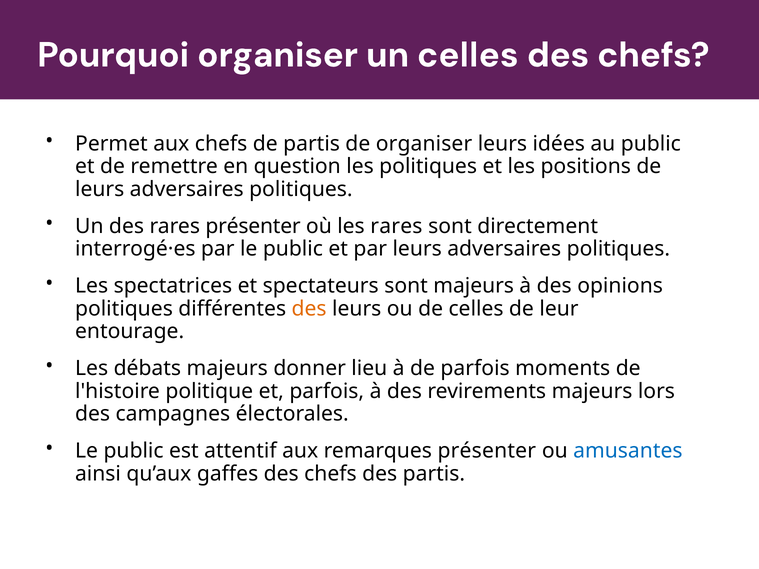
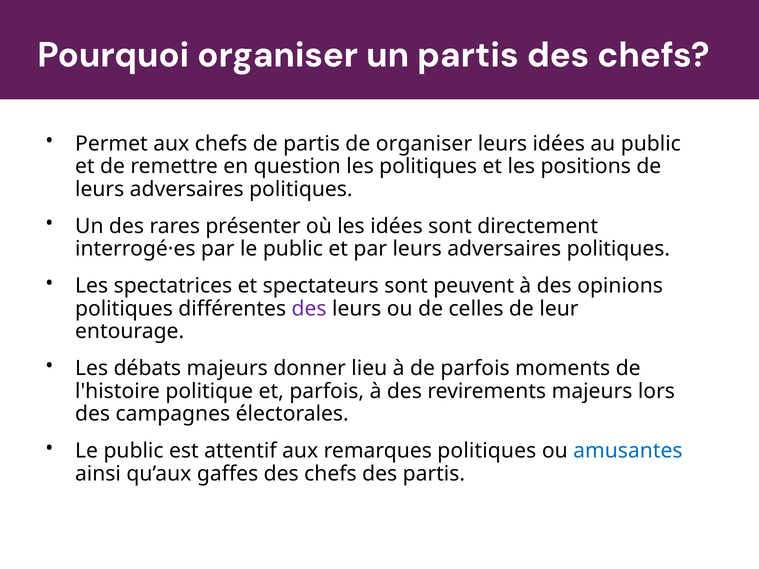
un celles: celles -> partis (468, 55)
les rares: rares -> idées (397, 226)
sont majeurs: majeurs -> peuvent (474, 286)
des colour: orange -> purple (309, 309)
remarques présenter: présenter -> politiques (487, 451)
